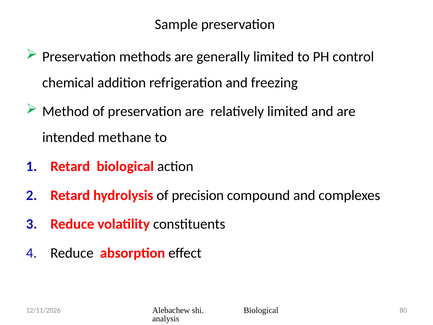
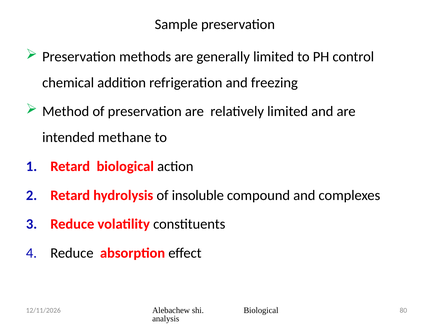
precision: precision -> insoluble (198, 195)
